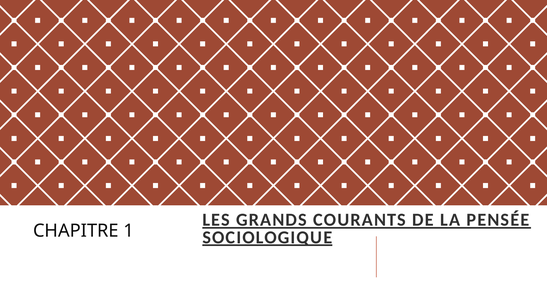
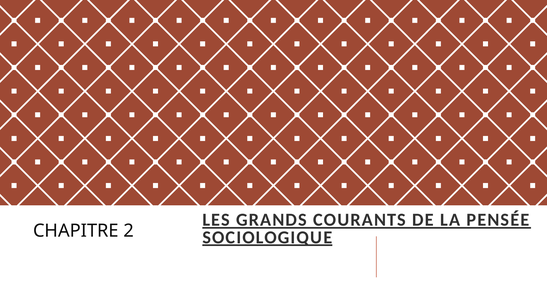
1: 1 -> 2 (129, 230)
